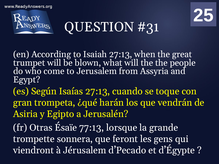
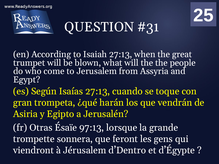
77:13: 77:13 -> 97:13 (92, 128)
d’Pecado: d’Pecado -> d’Dentro (127, 150)
